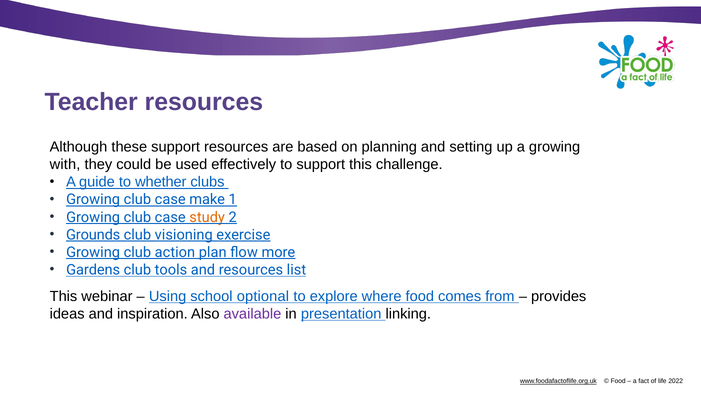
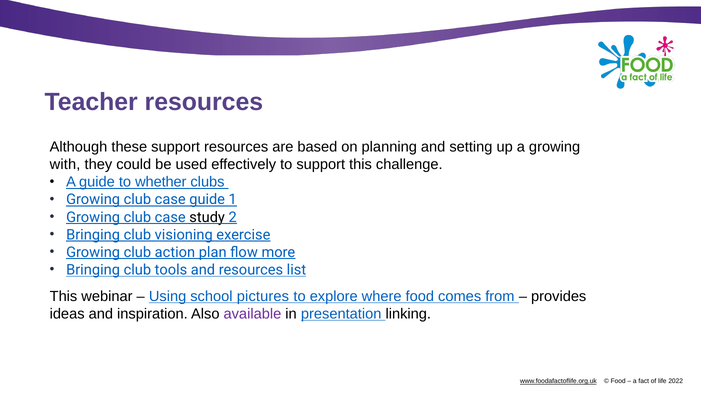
case make: make -> guide (207, 199)
study colour: orange -> black (207, 217)
Grounds: Grounds -> Bringing (93, 234)
Gardens: Gardens -> Bringing (93, 269)
optional: optional -> pictures (263, 296)
